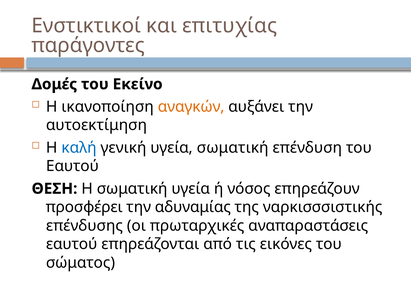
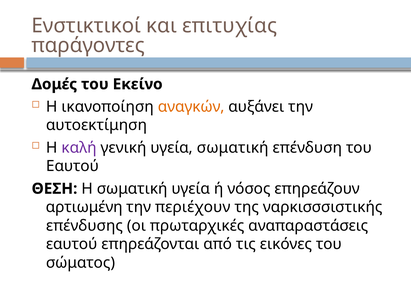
καλή colour: blue -> purple (79, 148)
προσφέρει: προσφέρει -> αρτιωμένη (84, 207)
αδυναμίας: αδυναμίας -> περιέχουν (193, 207)
